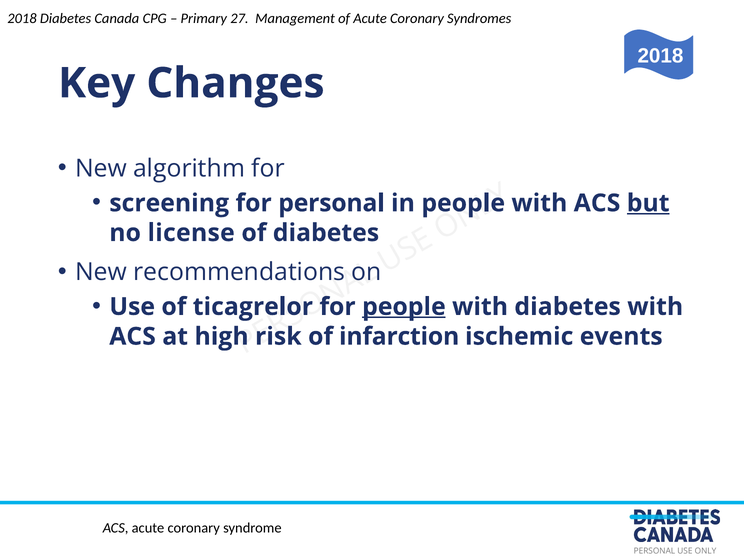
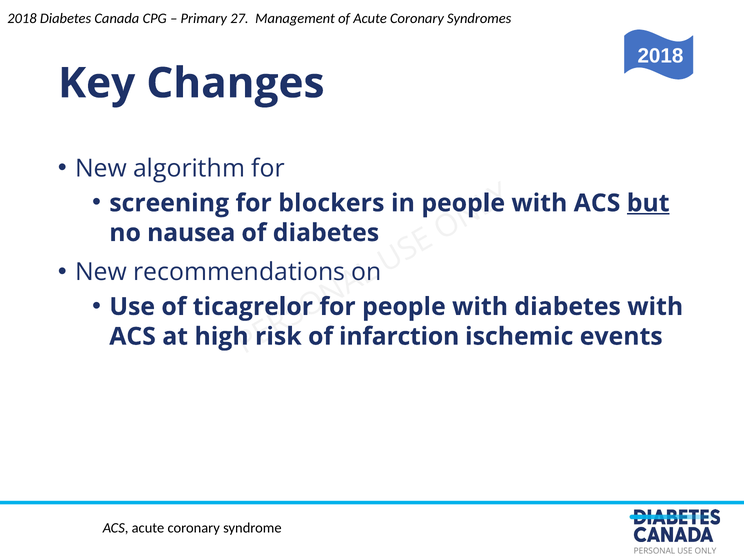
for personal: personal -> blockers (331, 203)
license: license -> nausea (191, 233)
people underline: present -> none (404, 307)
